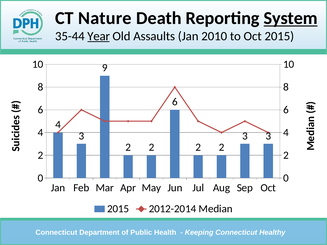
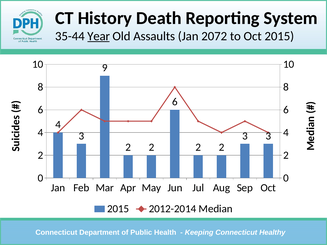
Nature: Nature -> History (105, 18)
System underline: present -> none (291, 18)
2010: 2010 -> 2072 (214, 36)
